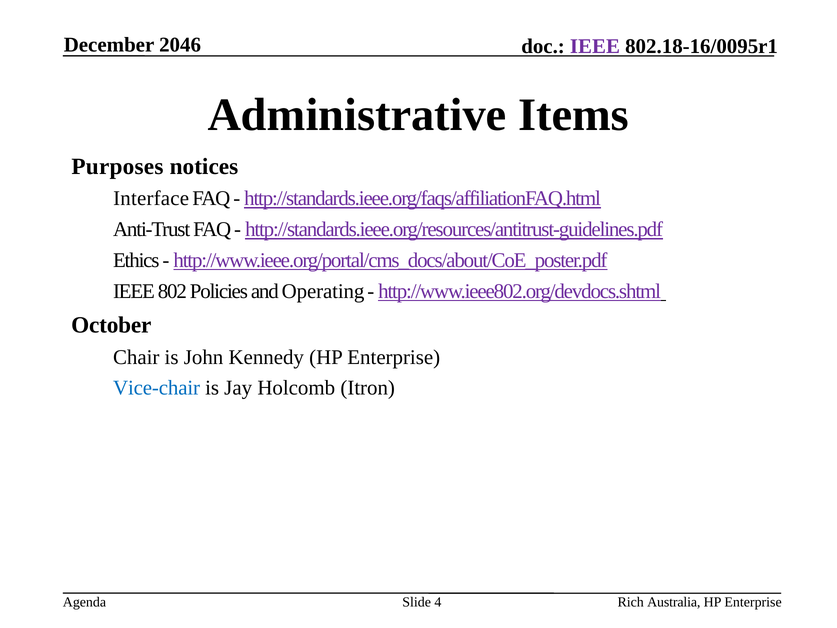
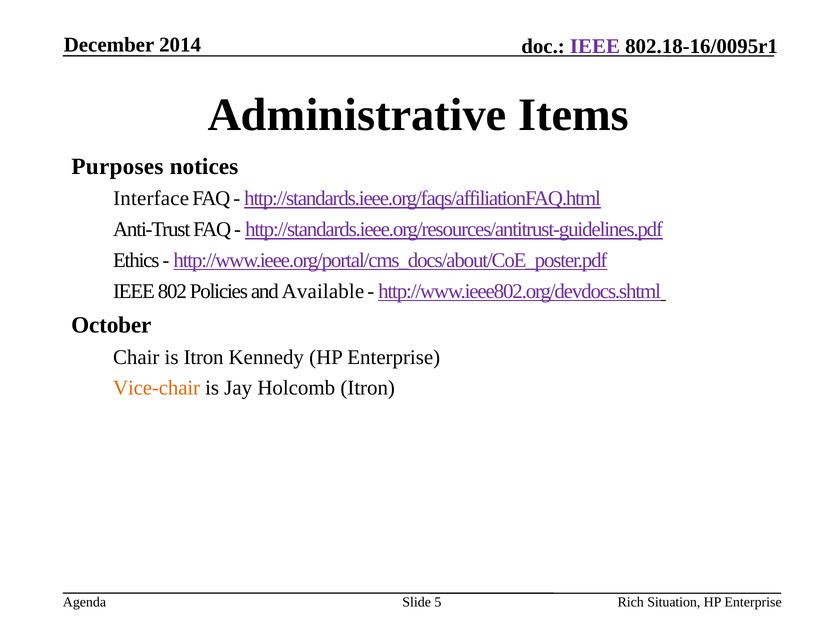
2046: 2046 -> 2014 (180, 45)
Operating: Operating -> Available (323, 291)
is John: John -> Itron (204, 357)
Vice-chair colour: blue -> orange (157, 388)
4: 4 -> 5 (438, 602)
Australia: Australia -> Situation (674, 602)
